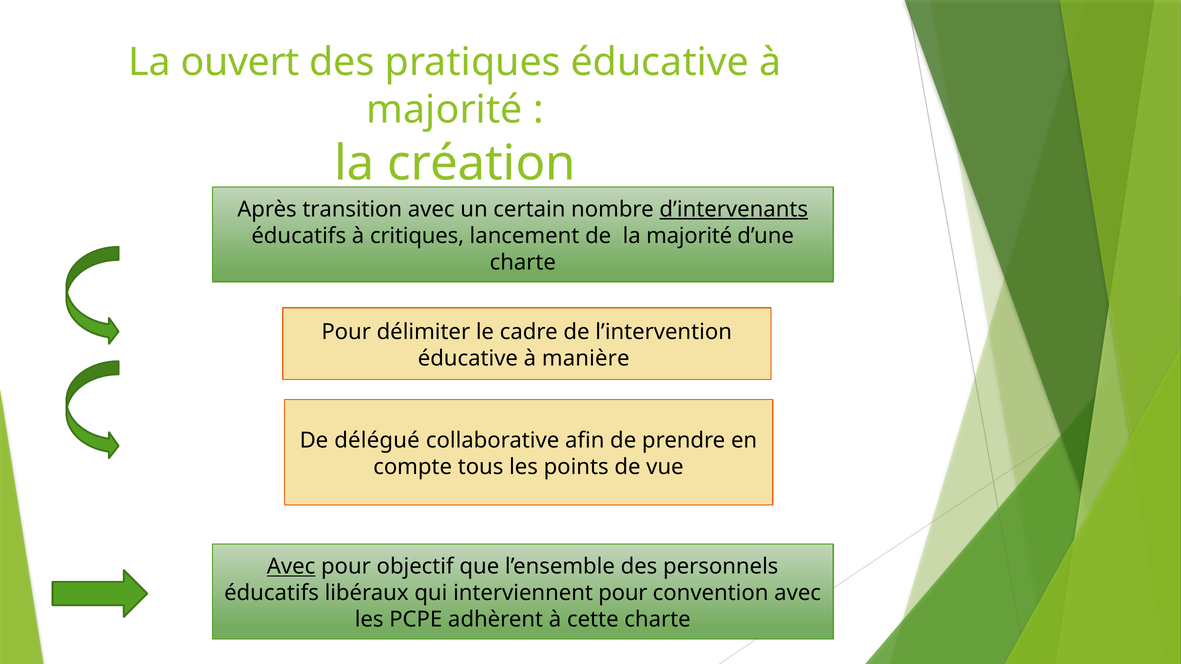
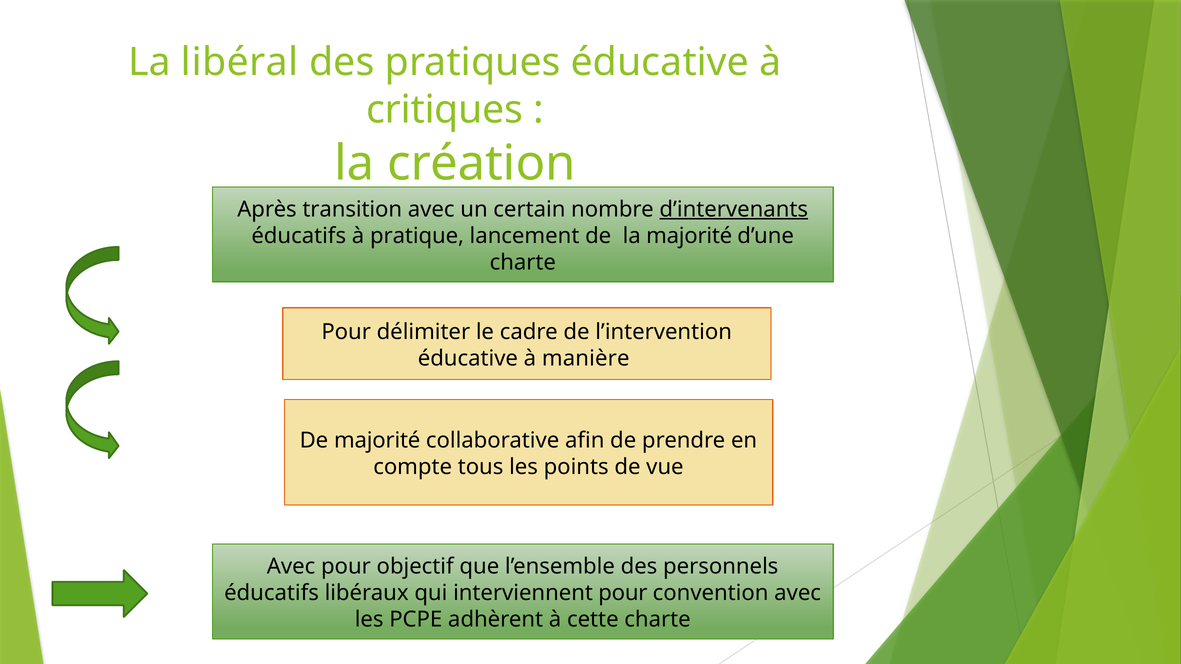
ouvert: ouvert -> libéral (240, 62)
majorité: majorité -> critiques (445, 110)
critiques: critiques -> pratique (417, 236)
De délégué: délégué -> majorité (377, 441)
Avec underline: present -> none (291, 567)
